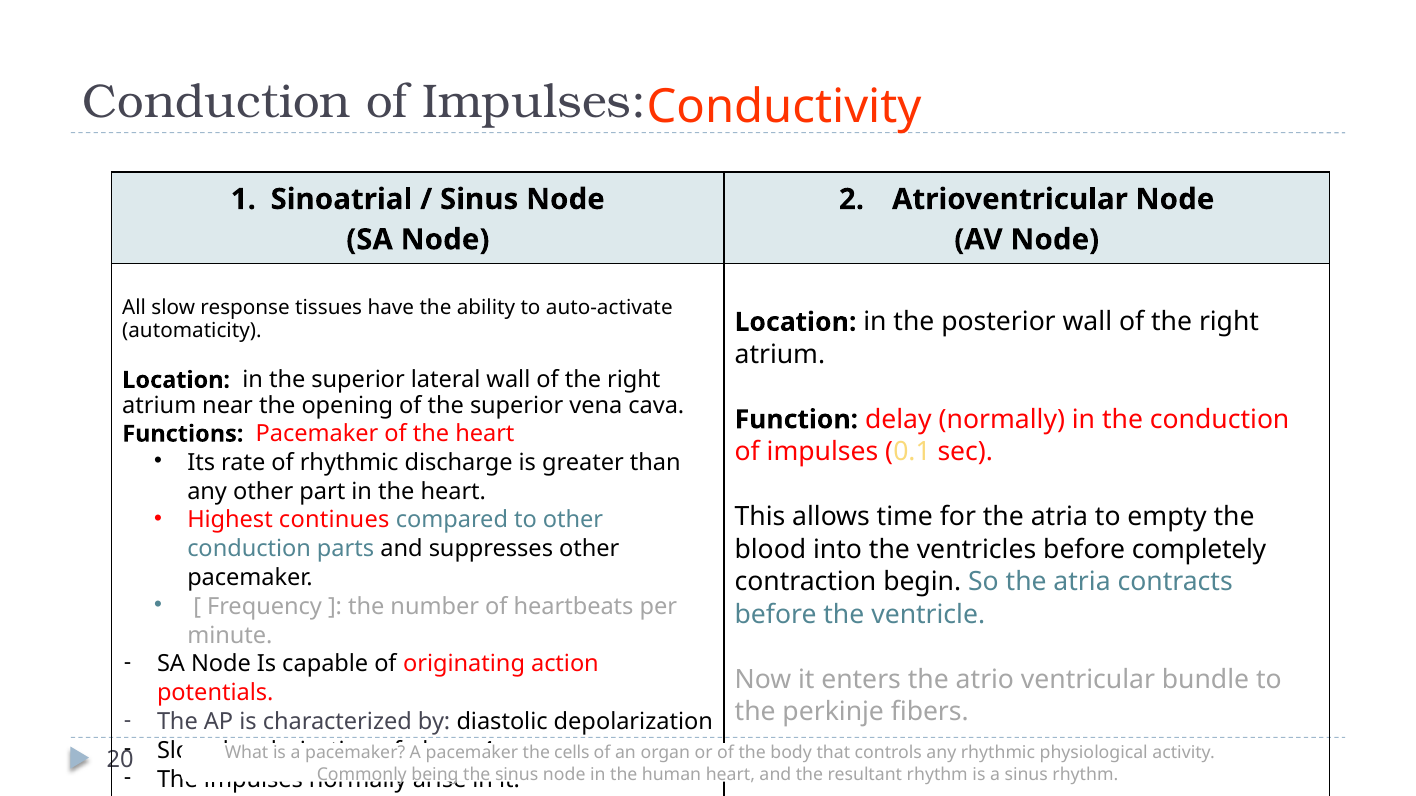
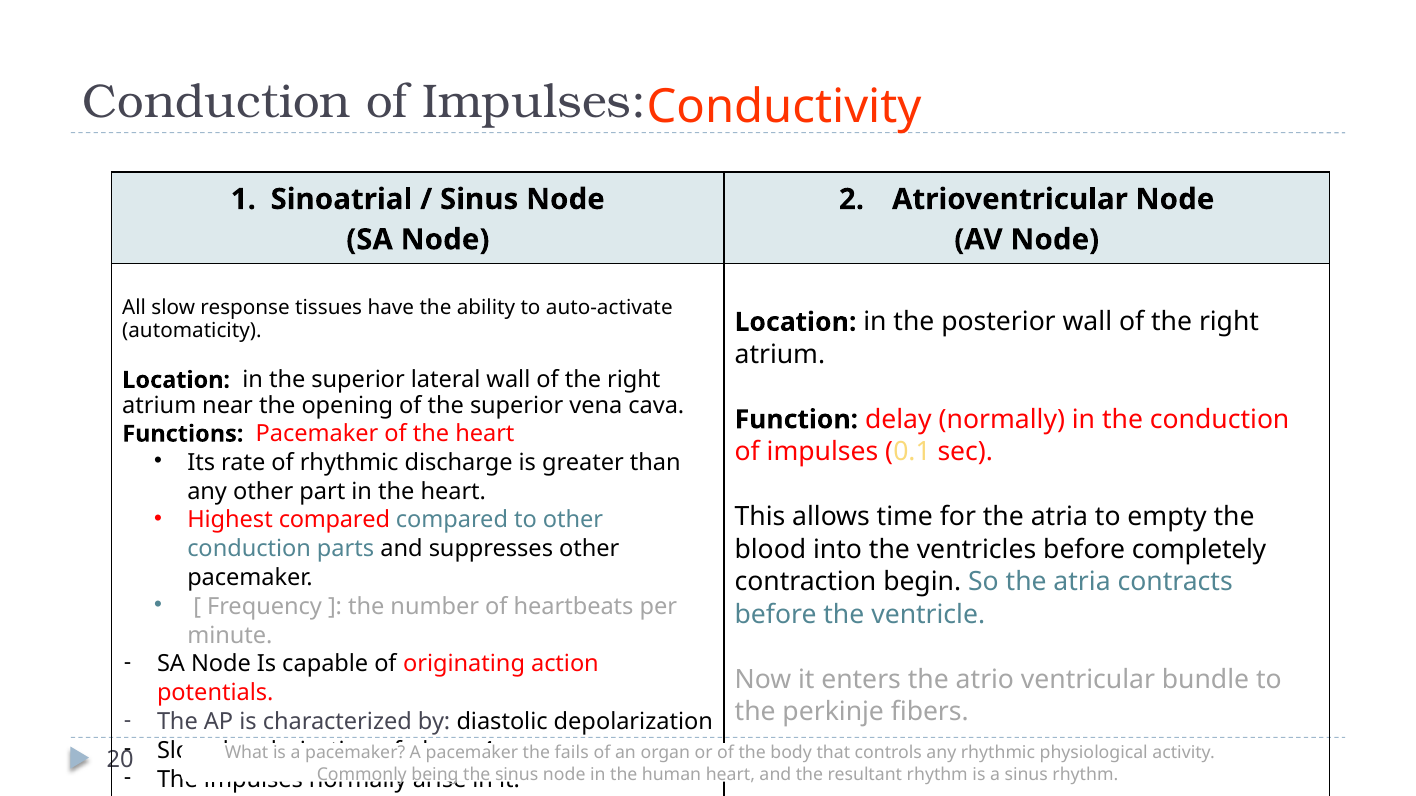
Highest continues: continues -> compared (334, 521)
cells: cells -> fails (572, 754)
